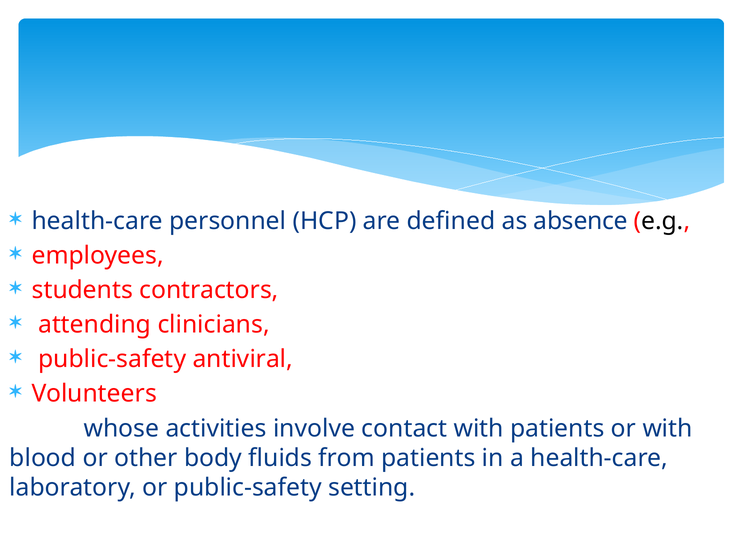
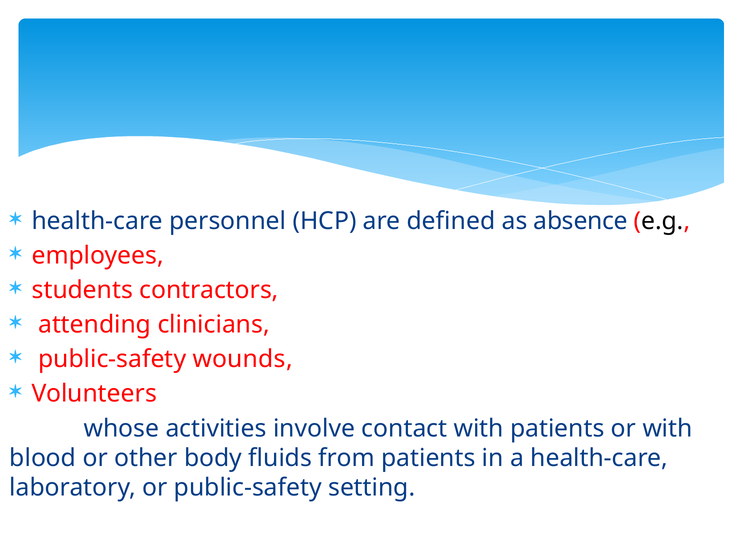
antiviral: antiviral -> wounds (243, 360)
